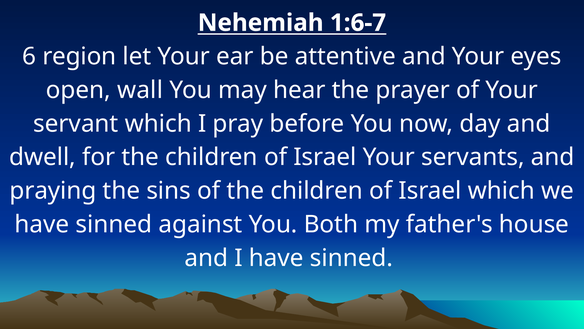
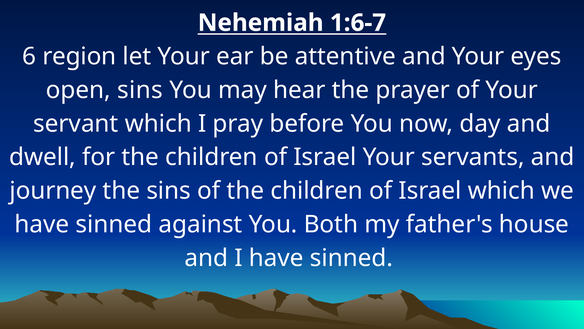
open wall: wall -> sins (140, 90)
praying: praying -> journey (53, 191)
